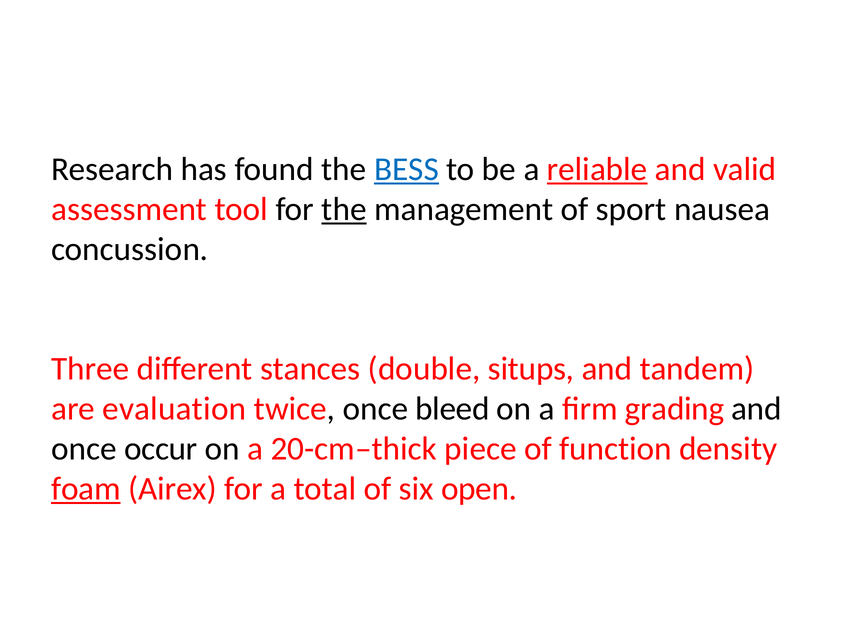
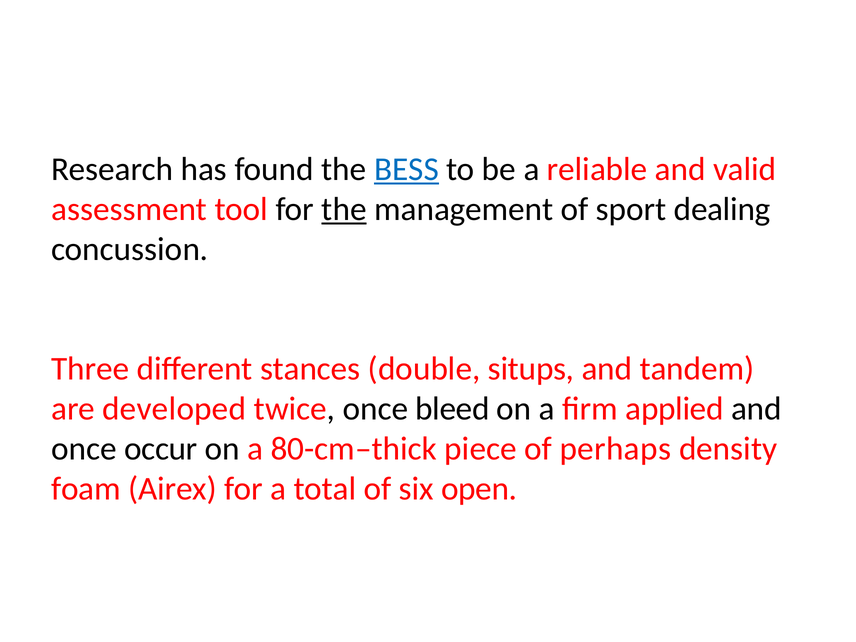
reliable underline: present -> none (597, 169)
nausea: nausea -> dealing (722, 209)
evaluation: evaluation -> developed (174, 409)
grading: grading -> applied (675, 409)
20-cm–thick: 20-cm–thick -> 80-cm–thick (354, 449)
function: function -> perhaps (615, 449)
foam underline: present -> none (86, 489)
